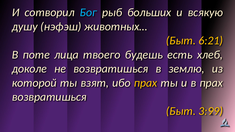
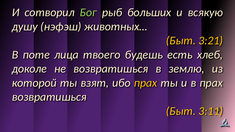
Бог colour: light blue -> light green (88, 12)
6:21: 6:21 -> 3:21 (211, 41)
3:99: 3:99 -> 3:11 (211, 111)
